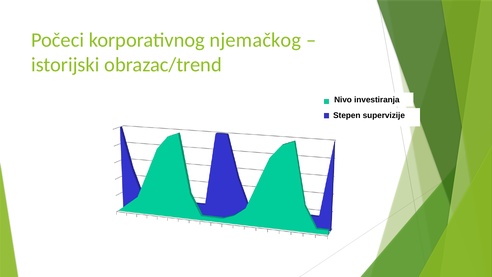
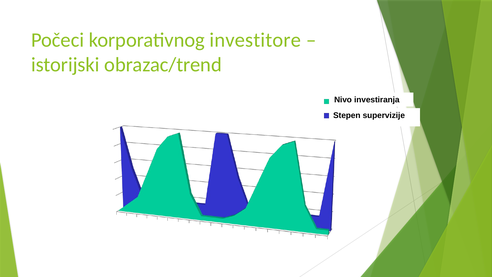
njemačkog: njemačkog -> investitore (255, 40)
